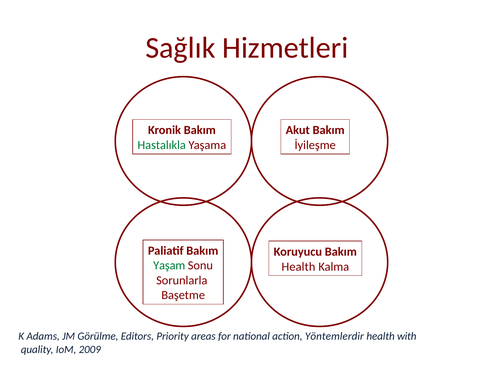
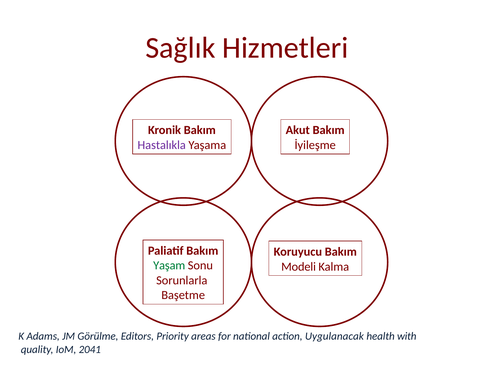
Hastalıkla colour: green -> purple (162, 145)
Health: Health -> Modeli (299, 266)
Yöntemlerdir: Yöntemlerdir -> Uygulanacak (334, 336)
2009: 2009 -> 2041 (90, 349)
